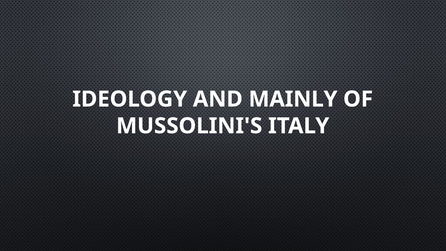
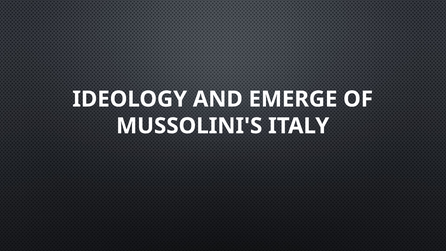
MAINLY: MAINLY -> EMERGE (293, 99)
